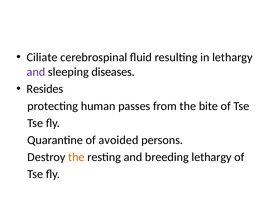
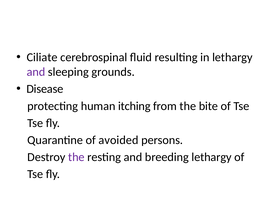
diseases: diseases -> grounds (113, 72)
Resides: Resides -> Disease (45, 89)
passes: passes -> itching (134, 106)
the colour: orange -> purple (76, 157)
